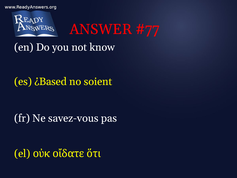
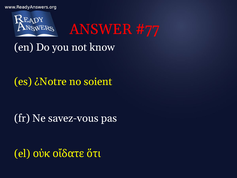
¿Based: ¿Based -> ¿Notre (51, 82)
